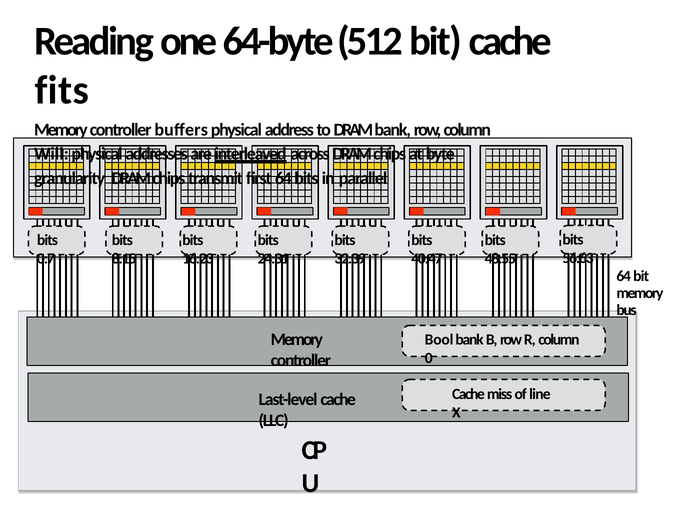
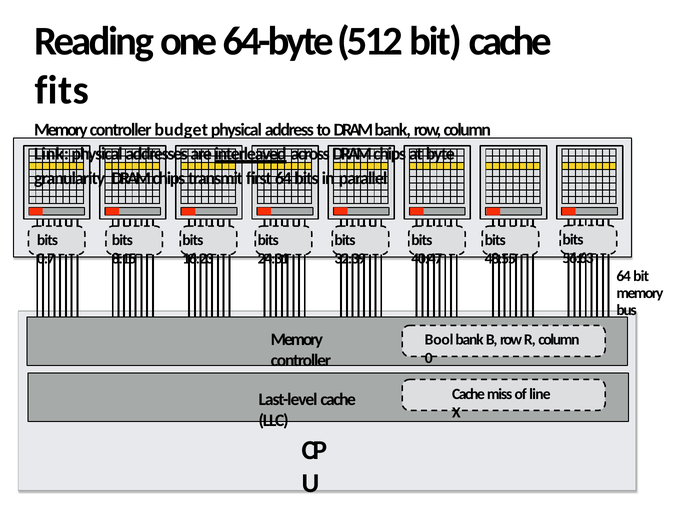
buﬀers: buﬀers -> budget (181, 130)
Will: Will -> Link (51, 154)
